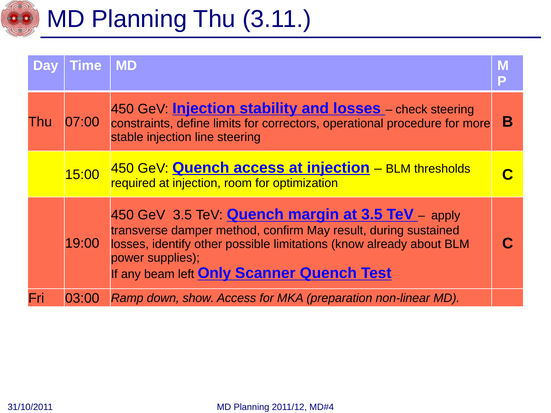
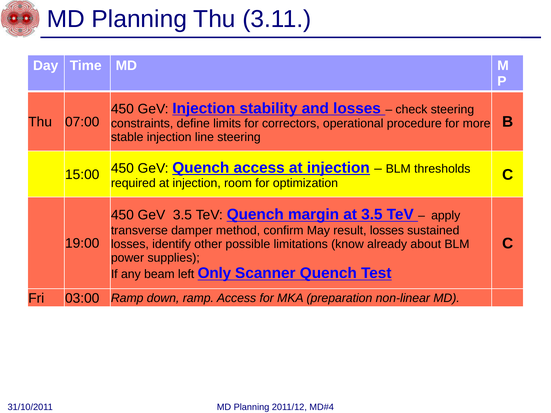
result during: during -> losses (387, 231)
down show: show -> ramp (198, 298)
